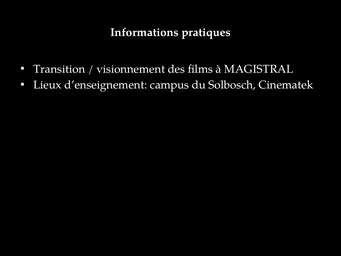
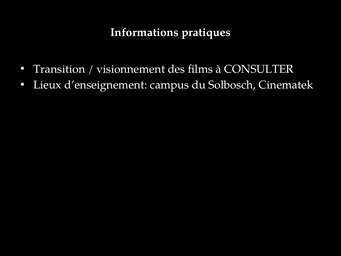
MAGISTRAL: MAGISTRAL -> CONSULTER (259, 69)
